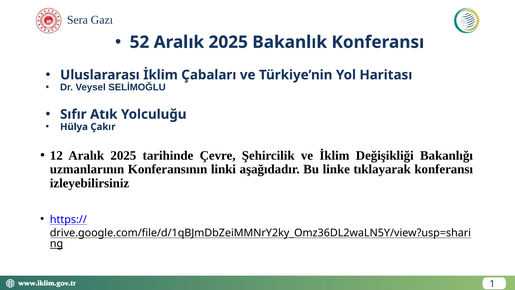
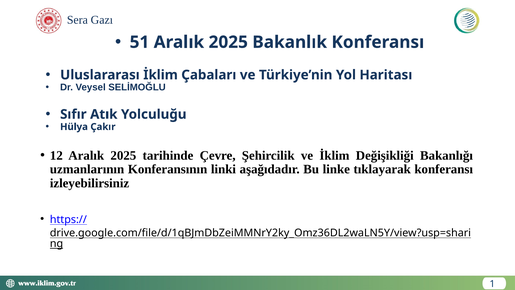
52: 52 -> 51 (139, 42)
